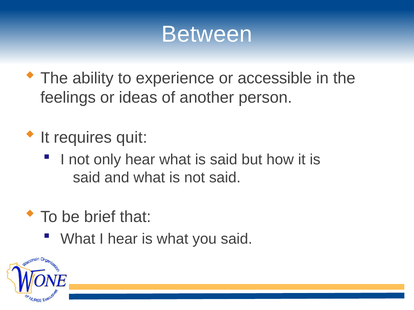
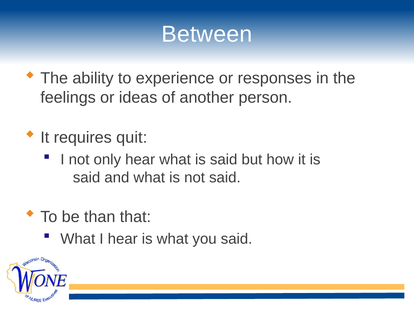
accessible: accessible -> responses (275, 78)
brief: brief -> than (100, 217)
